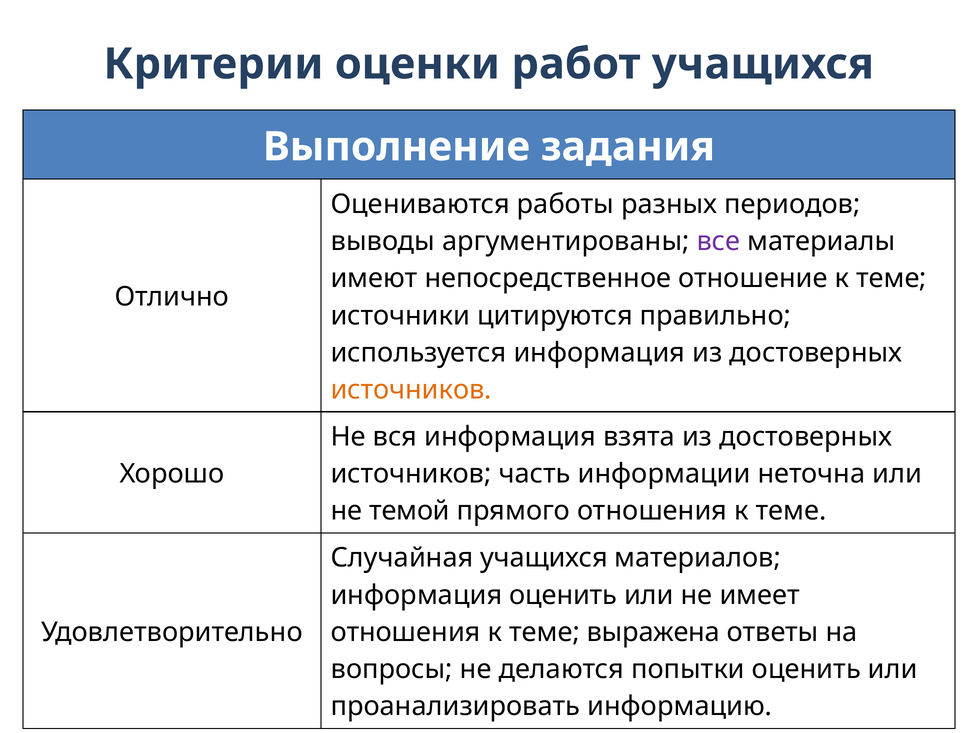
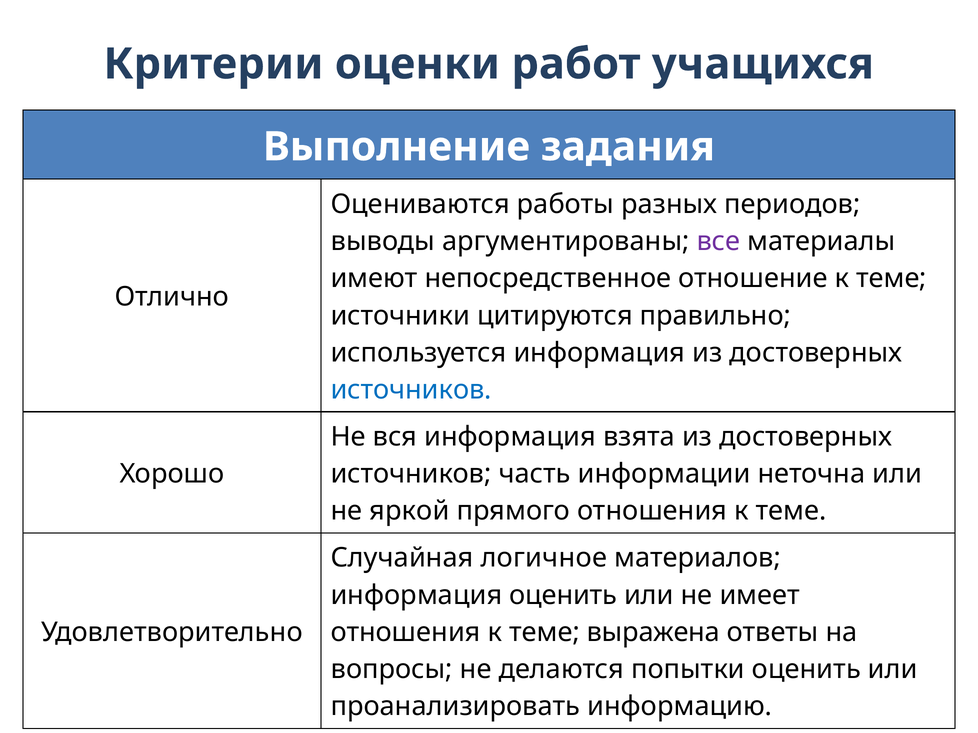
источников colour: orange -> blue (411, 390)
темой: темой -> яркой (409, 511)
Случайная учащихся: учащихся -> логичное (544, 558)
